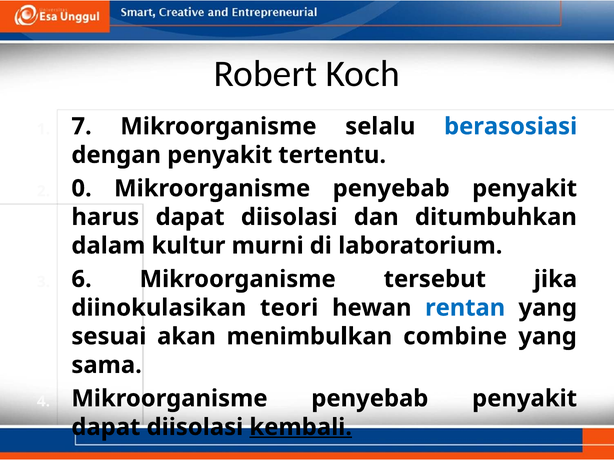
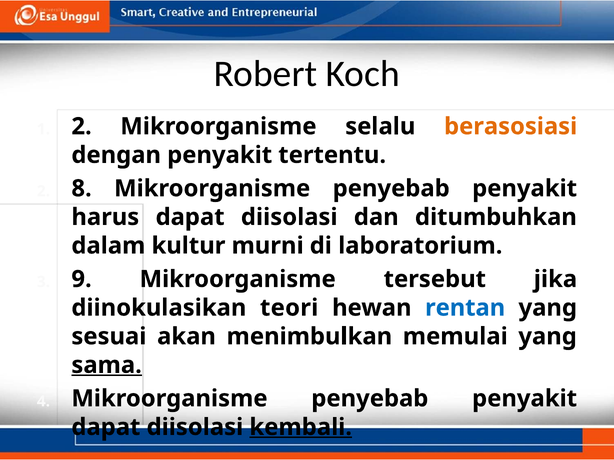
1 7: 7 -> 2 (82, 127)
berasosiasi colour: blue -> orange (511, 127)
0: 0 -> 8 (82, 189)
6: 6 -> 9 (82, 279)
combine: combine -> memulai (455, 337)
sama underline: none -> present (107, 365)
